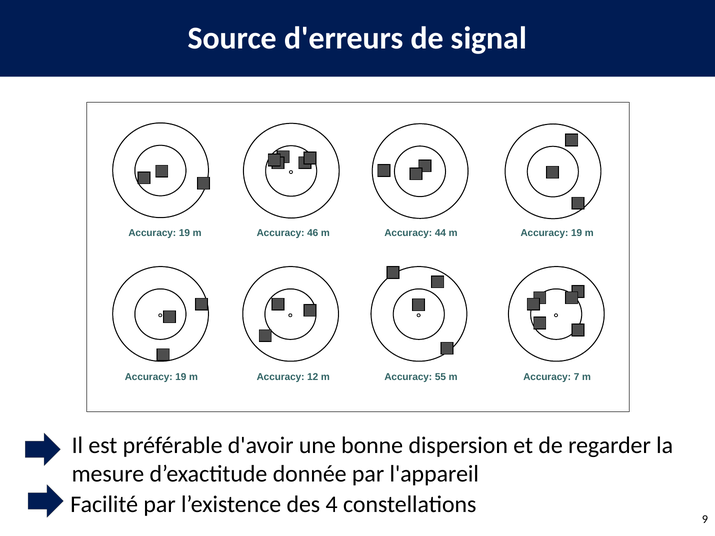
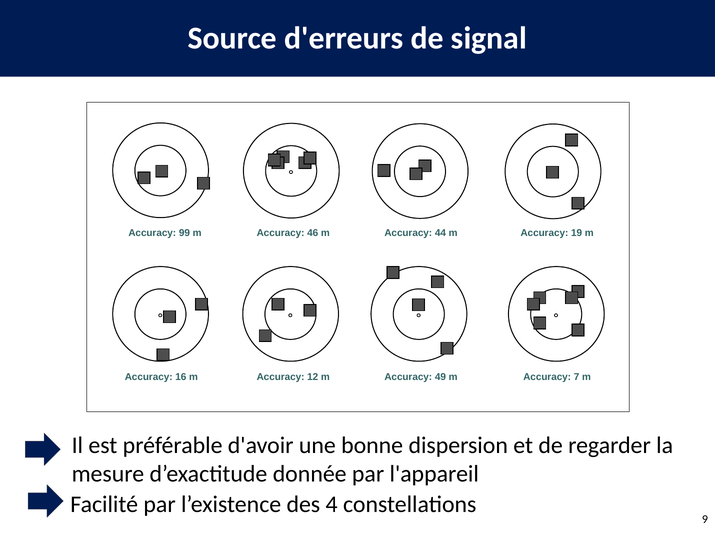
19: 19 -> 99 (184, 233)
19: 19 -> 16 (181, 377)
55: 55 -> 49 (440, 377)
